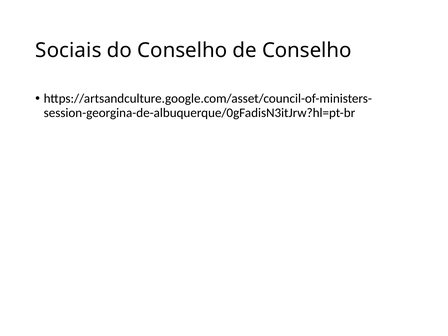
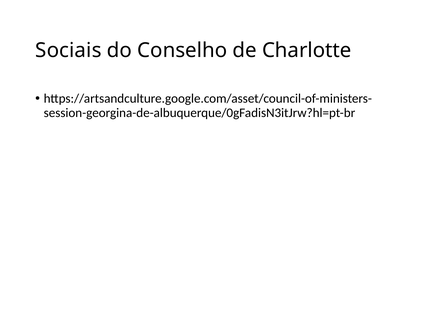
de Conselho: Conselho -> Charlotte (307, 50)
